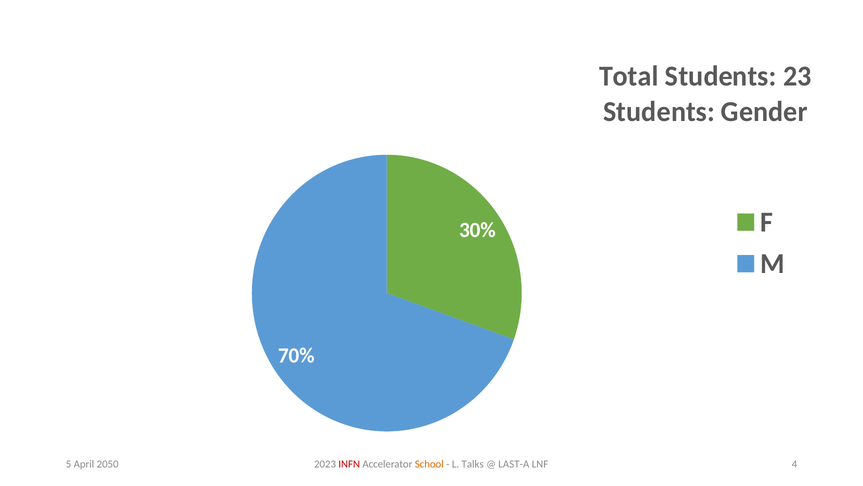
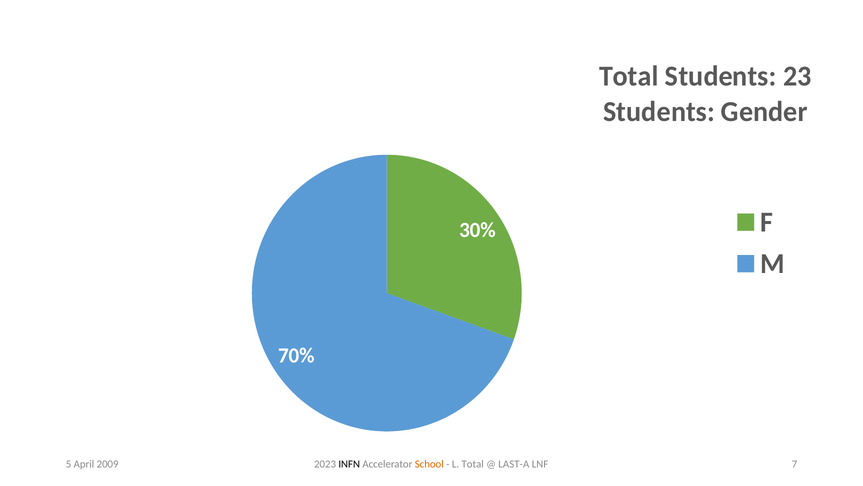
INFN colour: red -> black (349, 463)
L Talks: Talks -> Total (473, 463)
4: 4 -> 7 (795, 463)
2050: 2050 -> 2009 (108, 464)
